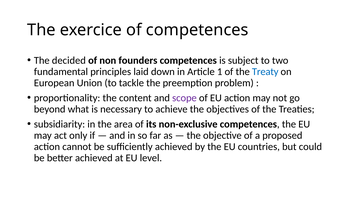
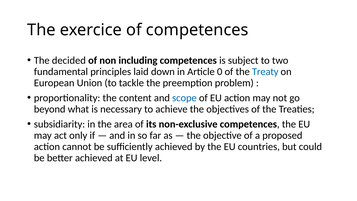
founders: founders -> including (138, 60)
1: 1 -> 0 (220, 72)
scope colour: purple -> blue (184, 98)
